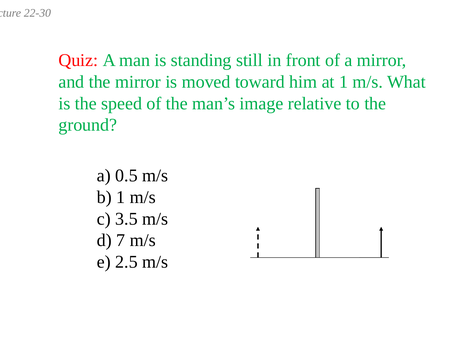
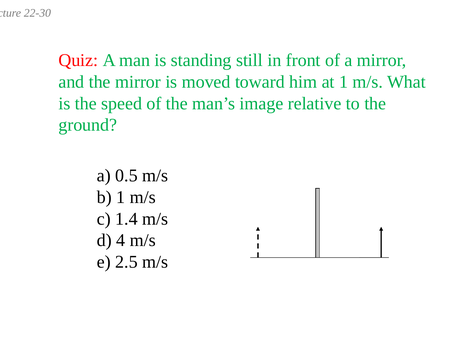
3.5: 3.5 -> 1.4 (127, 219)
7: 7 -> 4 (121, 241)
